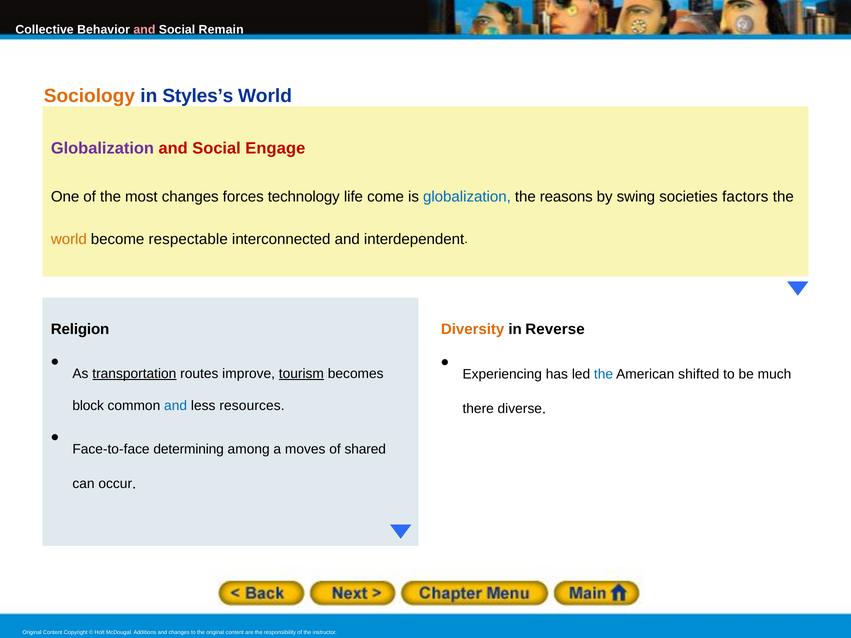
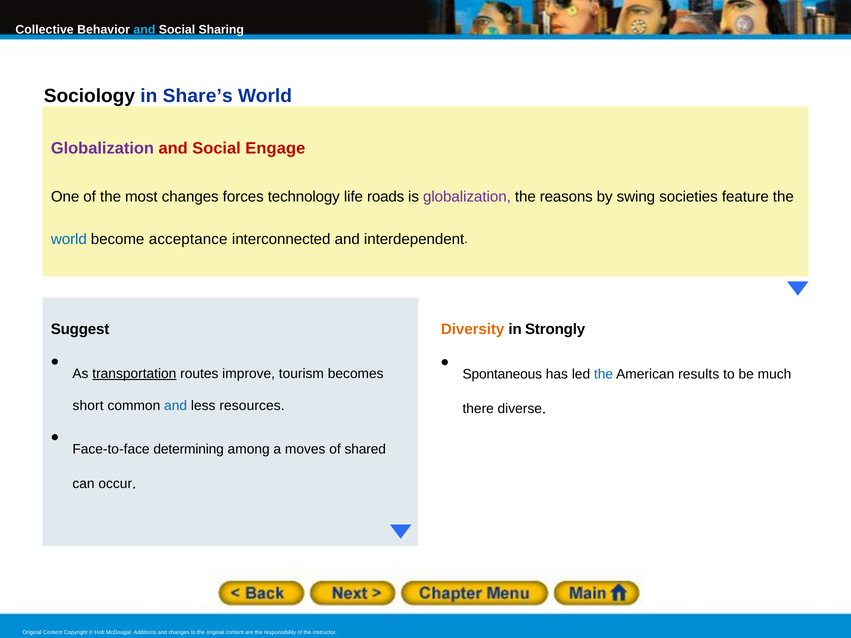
and colour: pink -> light blue (144, 30)
Remain: Remain -> Sharing (221, 30)
Sociology colour: orange -> black (89, 96)
Styles’s: Styles’s -> Share’s (198, 96)
come: come -> roads (386, 197)
globalization colour: blue -> purple (467, 197)
factors: factors -> feature (745, 197)
world colour: orange -> blue (69, 239)
respectable: respectable -> acceptance (188, 239)
Religion: Religion -> Suggest (80, 330)
Reverse: Reverse -> Strongly (555, 330)
tourism underline: present -> none (301, 374)
Experiencing: Experiencing -> Spontaneous (502, 374)
shifted: shifted -> results (699, 374)
block: block -> short (88, 406)
